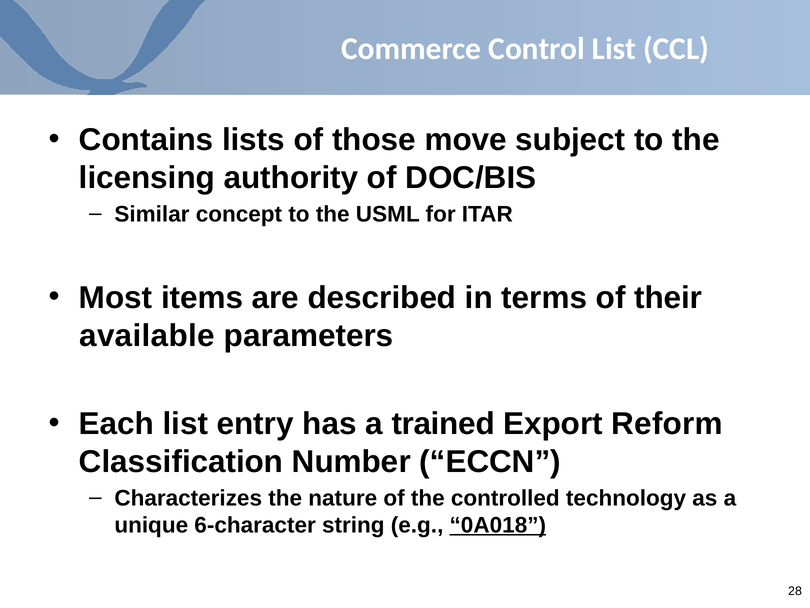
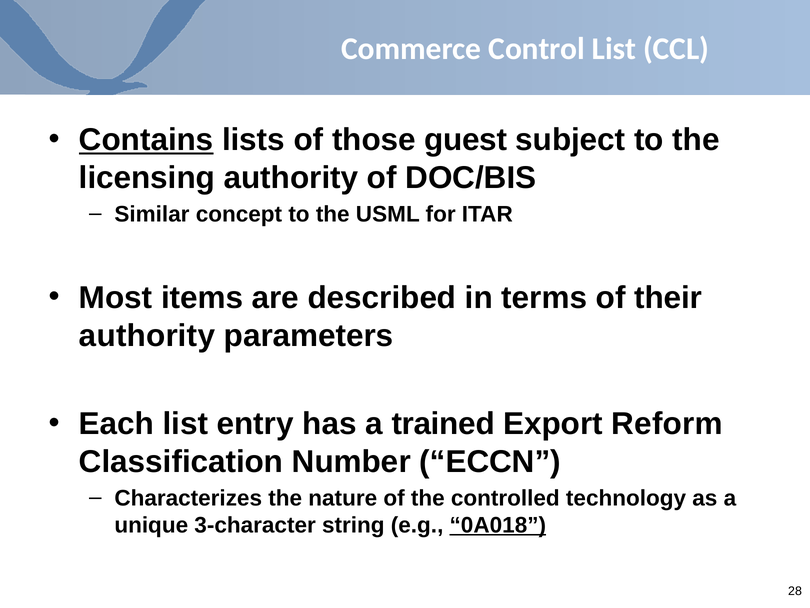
Contains underline: none -> present (146, 140)
move: move -> guest (466, 140)
available: available -> authority (147, 335)
6-character: 6-character -> 3-character (255, 525)
